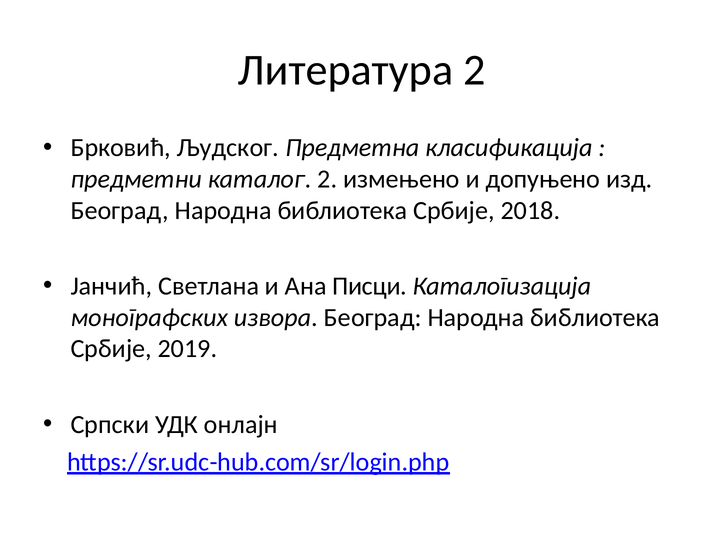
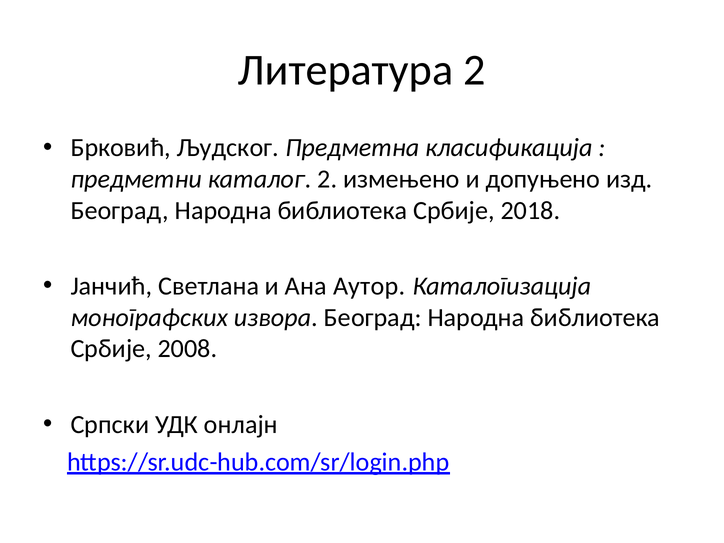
Писци: Писци -> Аутор (369, 286)
2019: 2019 -> 2008 (188, 349)
